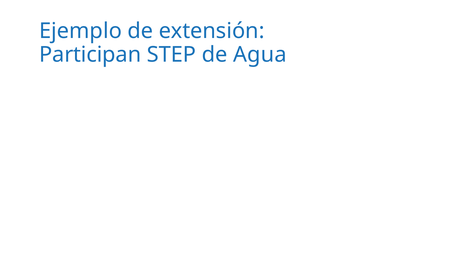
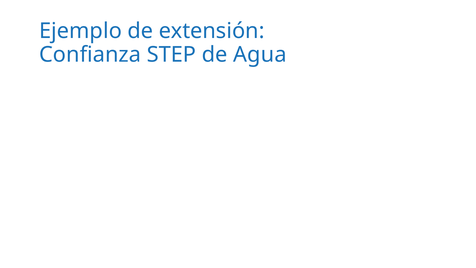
Participan: Participan -> Confianza (90, 55)
